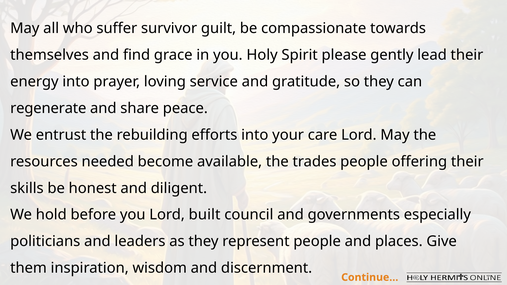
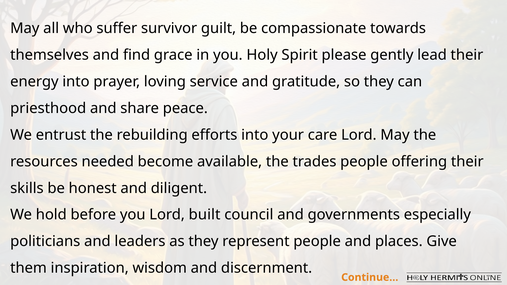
regenerate: regenerate -> priesthood (48, 108)
